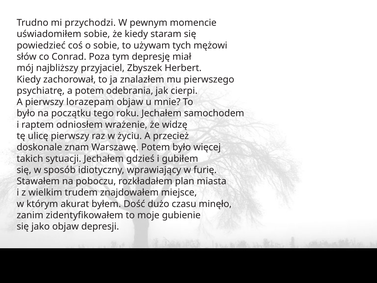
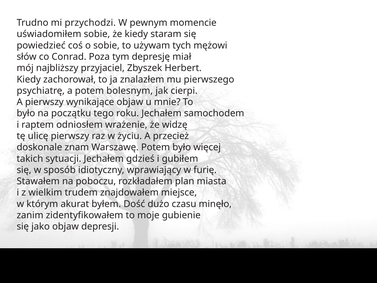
odebrania: odebrania -> bolesnym (130, 91)
lorazepam: lorazepam -> wynikające (90, 102)
